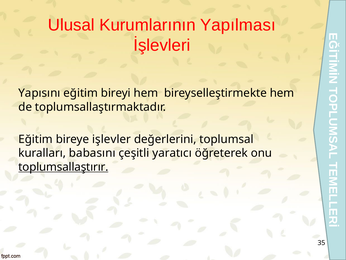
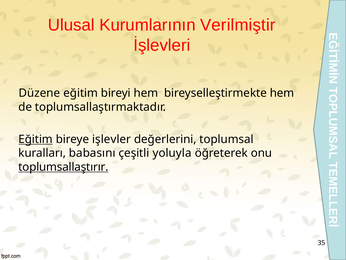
Yapılması: Yapılması -> Verilmiştir (238, 25)
Yapısını: Yapısını -> Düzene (39, 93)
Eğitim underline: none -> present (36, 139)
yaratıcı: yaratıcı -> yoluyla (172, 153)
